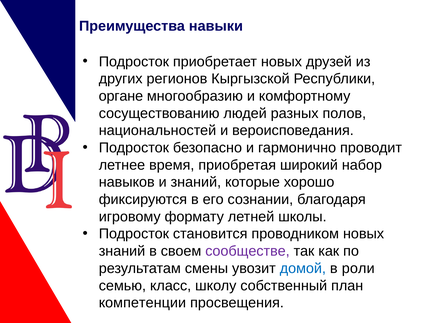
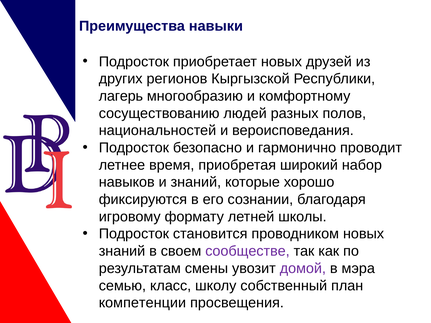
органе: органе -> лагерь (121, 96)
домой colour: blue -> purple (303, 269)
роли: роли -> мэра (358, 269)
